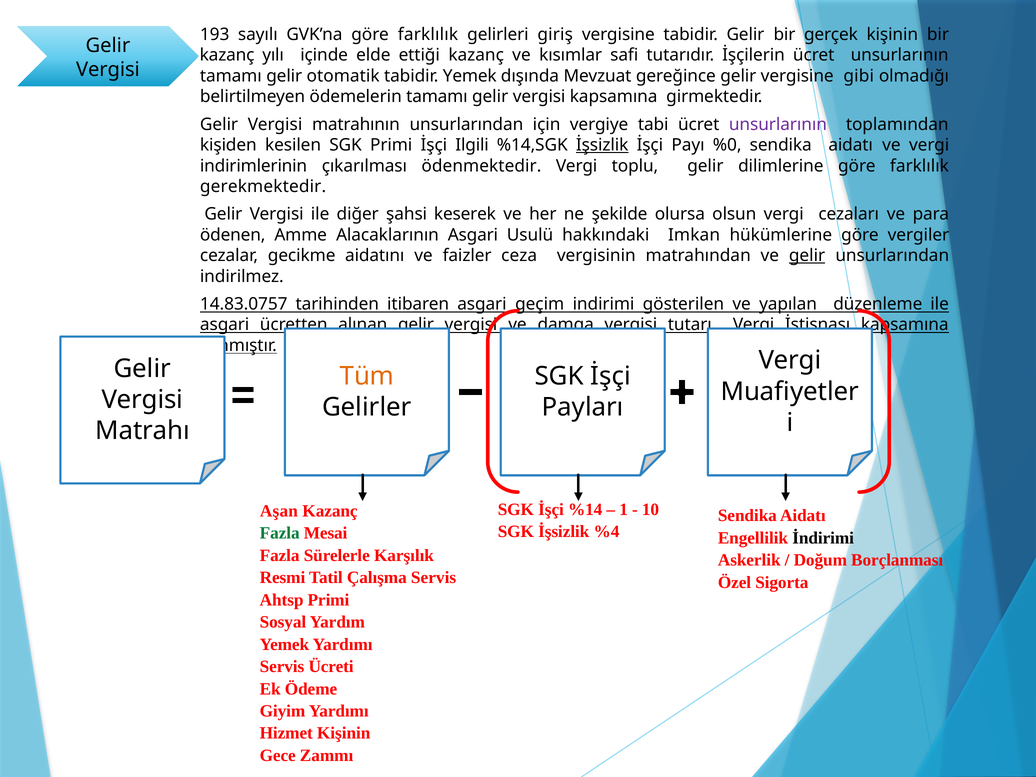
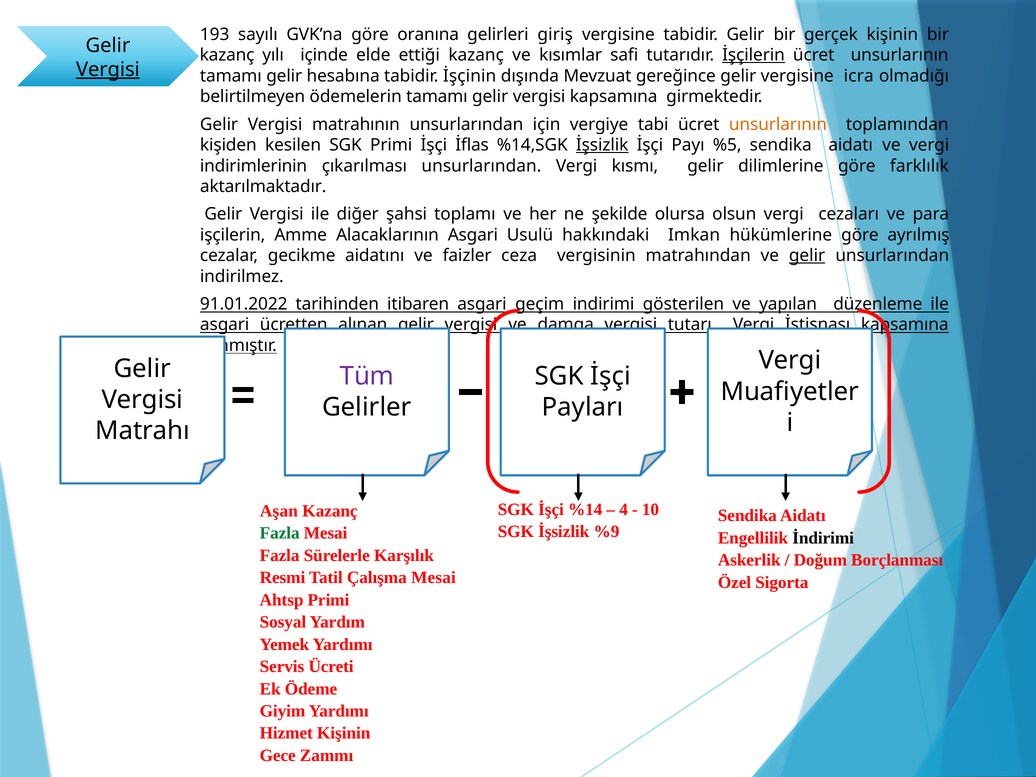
GVK’na göre farklılık: farklılık -> oranına (428, 35)
İşçilerin underline: none -> present (754, 55)
Vergisi underline: none -> present (108, 70)
otomatik: otomatik -> hesabına (343, 76)
tabidir Yemek: Yemek -> İşçinin (470, 76)
gibi: gibi -> icra (859, 76)
unsurlarının colour: purple -> orange (778, 124)
Ilgili: Ilgili -> İflas (472, 145)
%0: %0 -> %5 (727, 145)
çıkarılması ödenmektedir: ödenmektedir -> unsurlarından (481, 166)
toplu: toplu -> kısmı (635, 166)
gerekmektedir: gerekmektedir -> aktarılmaktadır (263, 187)
keserek: keserek -> toplamı (465, 214)
ödenen: ödenen -> işçilerin (233, 235)
vergiler: vergiler -> ayrılmış (918, 235)
14.83.0757: 14.83.0757 -> 91.01.2022 (244, 304)
Tüm colour: orange -> purple (367, 376)
1: 1 -> 4 (624, 509)
%4: %4 -> %9 (606, 532)
Çalışma Servis: Servis -> Mesai (434, 578)
